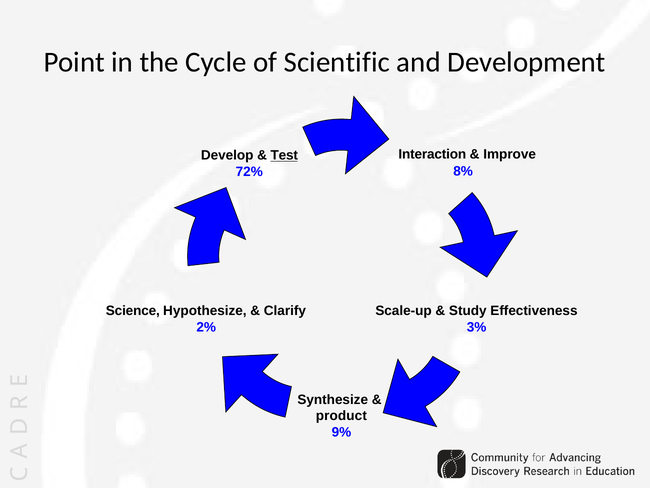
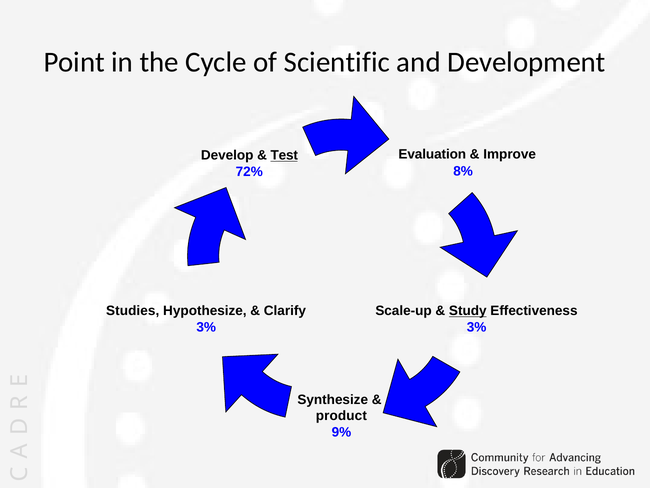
Interaction: Interaction -> Evaluation (432, 154)
Study underline: none -> present (468, 311)
Science: Science -> Studies (133, 311)
2%: 2% -> 3% (206, 327)
